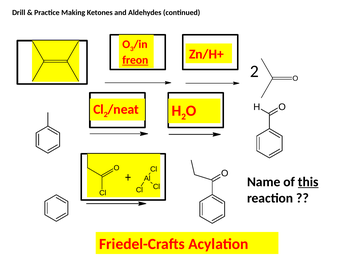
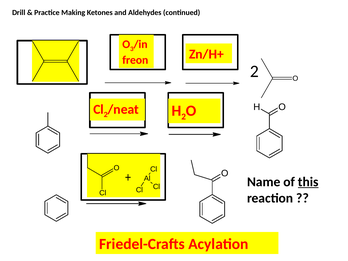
freon underline: present -> none (135, 60)
